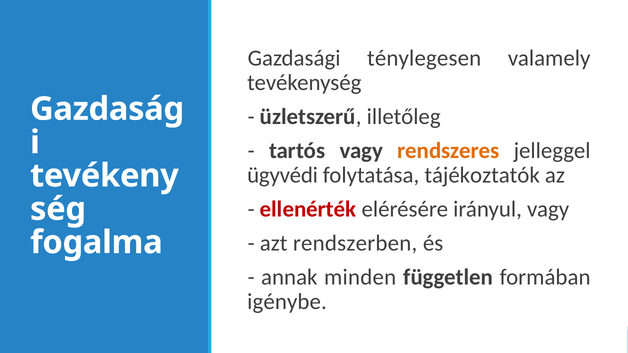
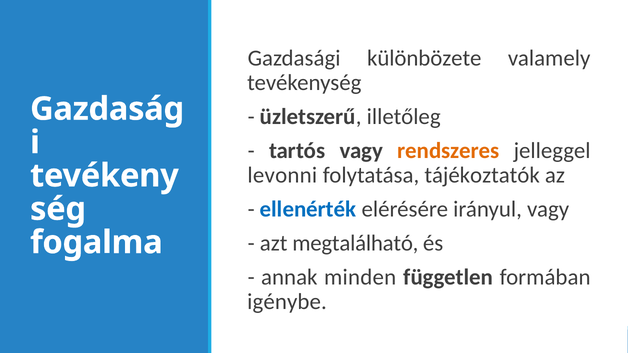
ténylegesen: ténylegesen -> különbözete (424, 58)
ügyvédi: ügyvédi -> levonni (282, 175)
ellenérték colour: red -> blue (308, 209)
rendszerben: rendszerben -> megtalálható (355, 243)
